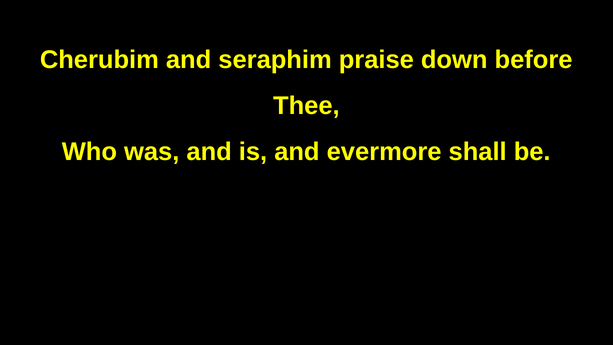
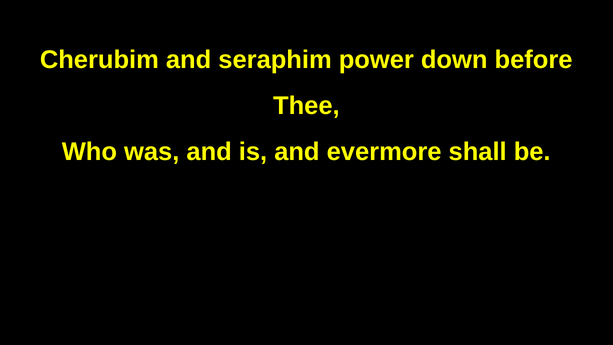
praise: praise -> power (376, 60)
